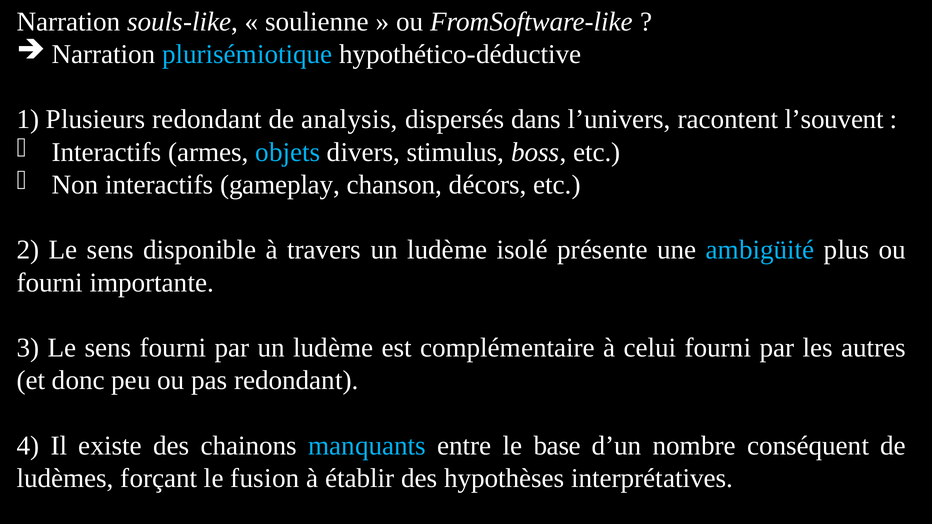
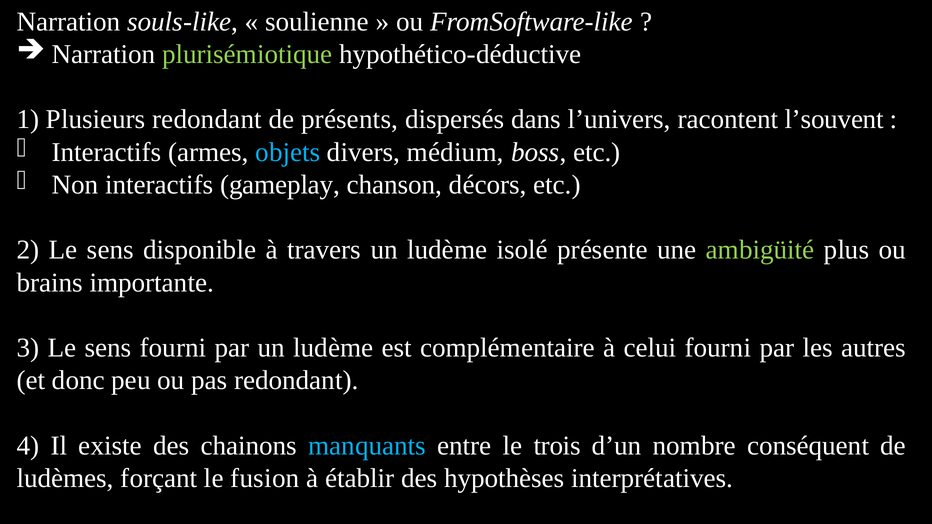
plurisémiotique colour: light blue -> light green (247, 54)
analysis: analysis -> présents (350, 120)
stimulus: stimulus -> médium (455, 152)
ambigüité colour: light blue -> light green (760, 250)
fourni: fourni -> brains (50, 283)
base: base -> trois (557, 446)
